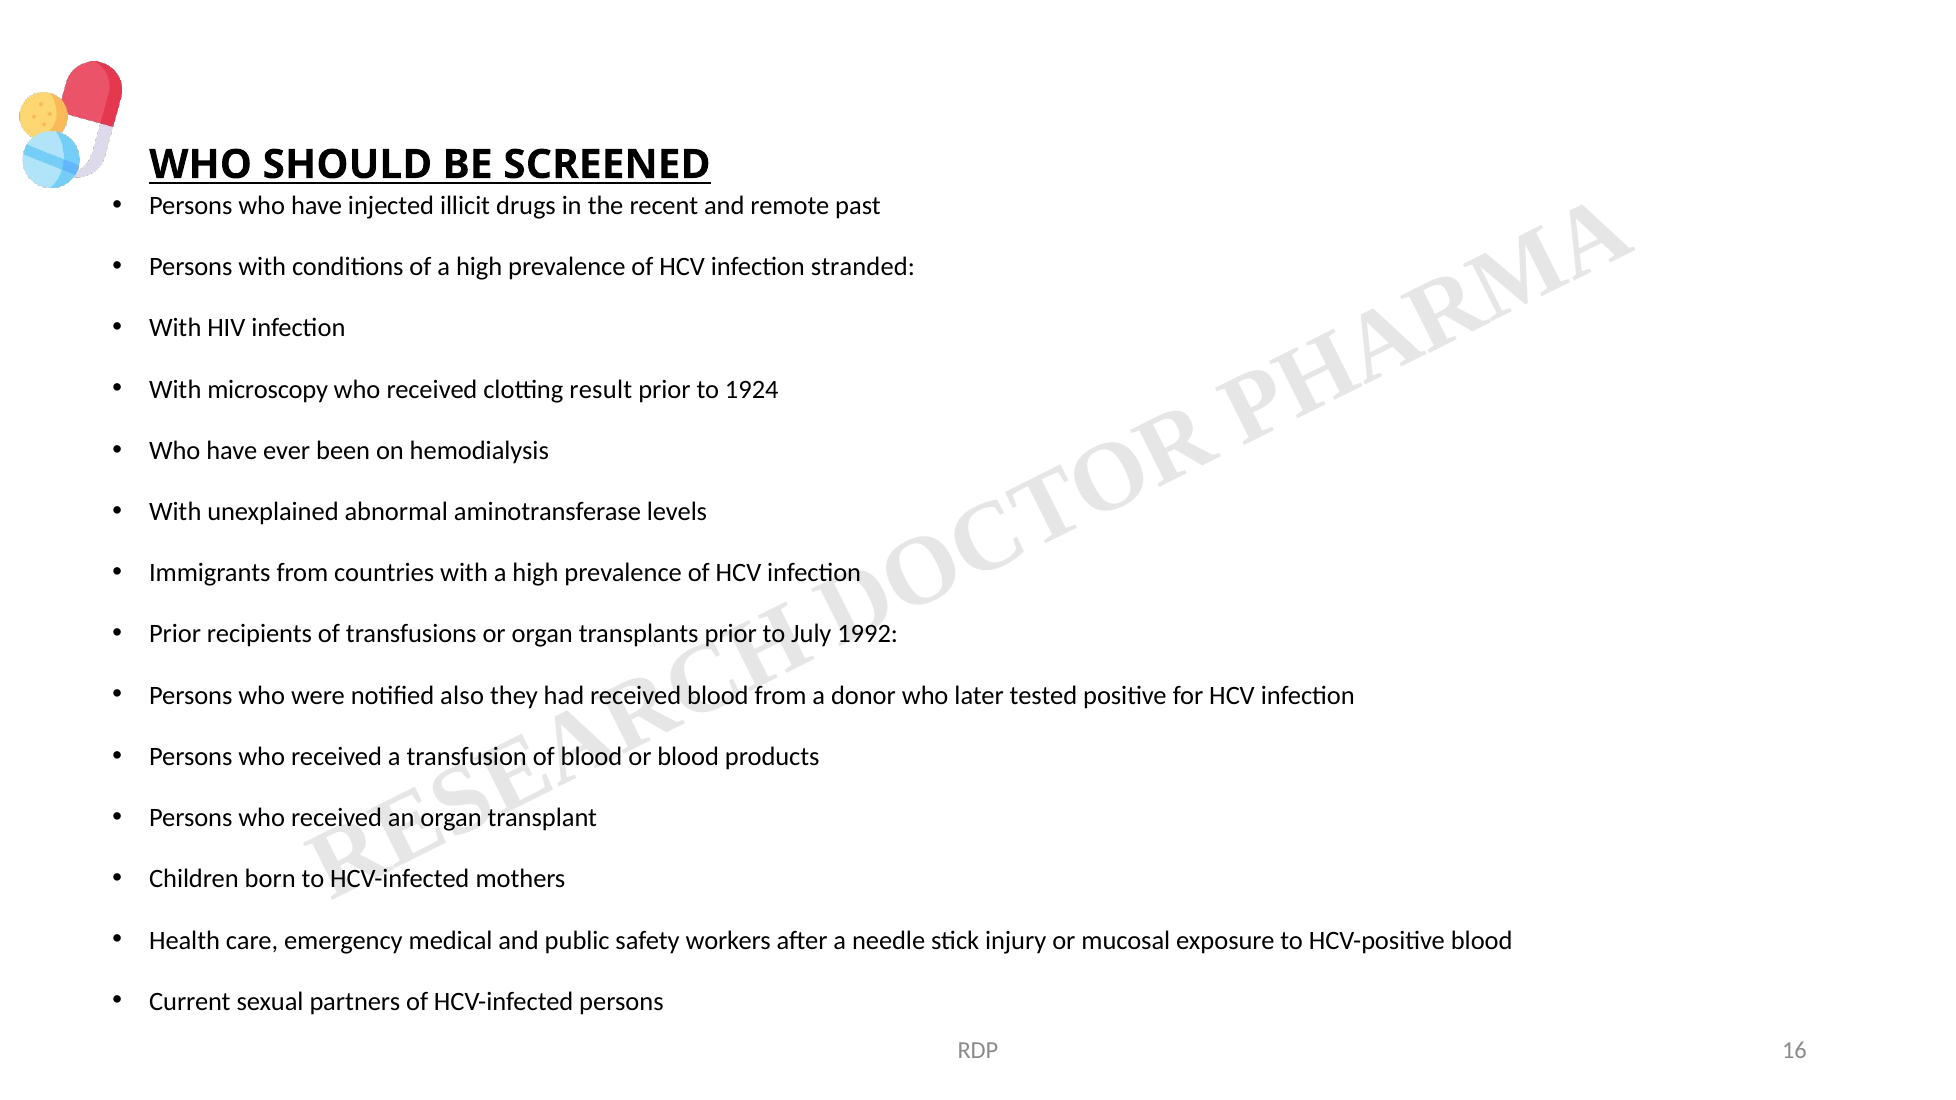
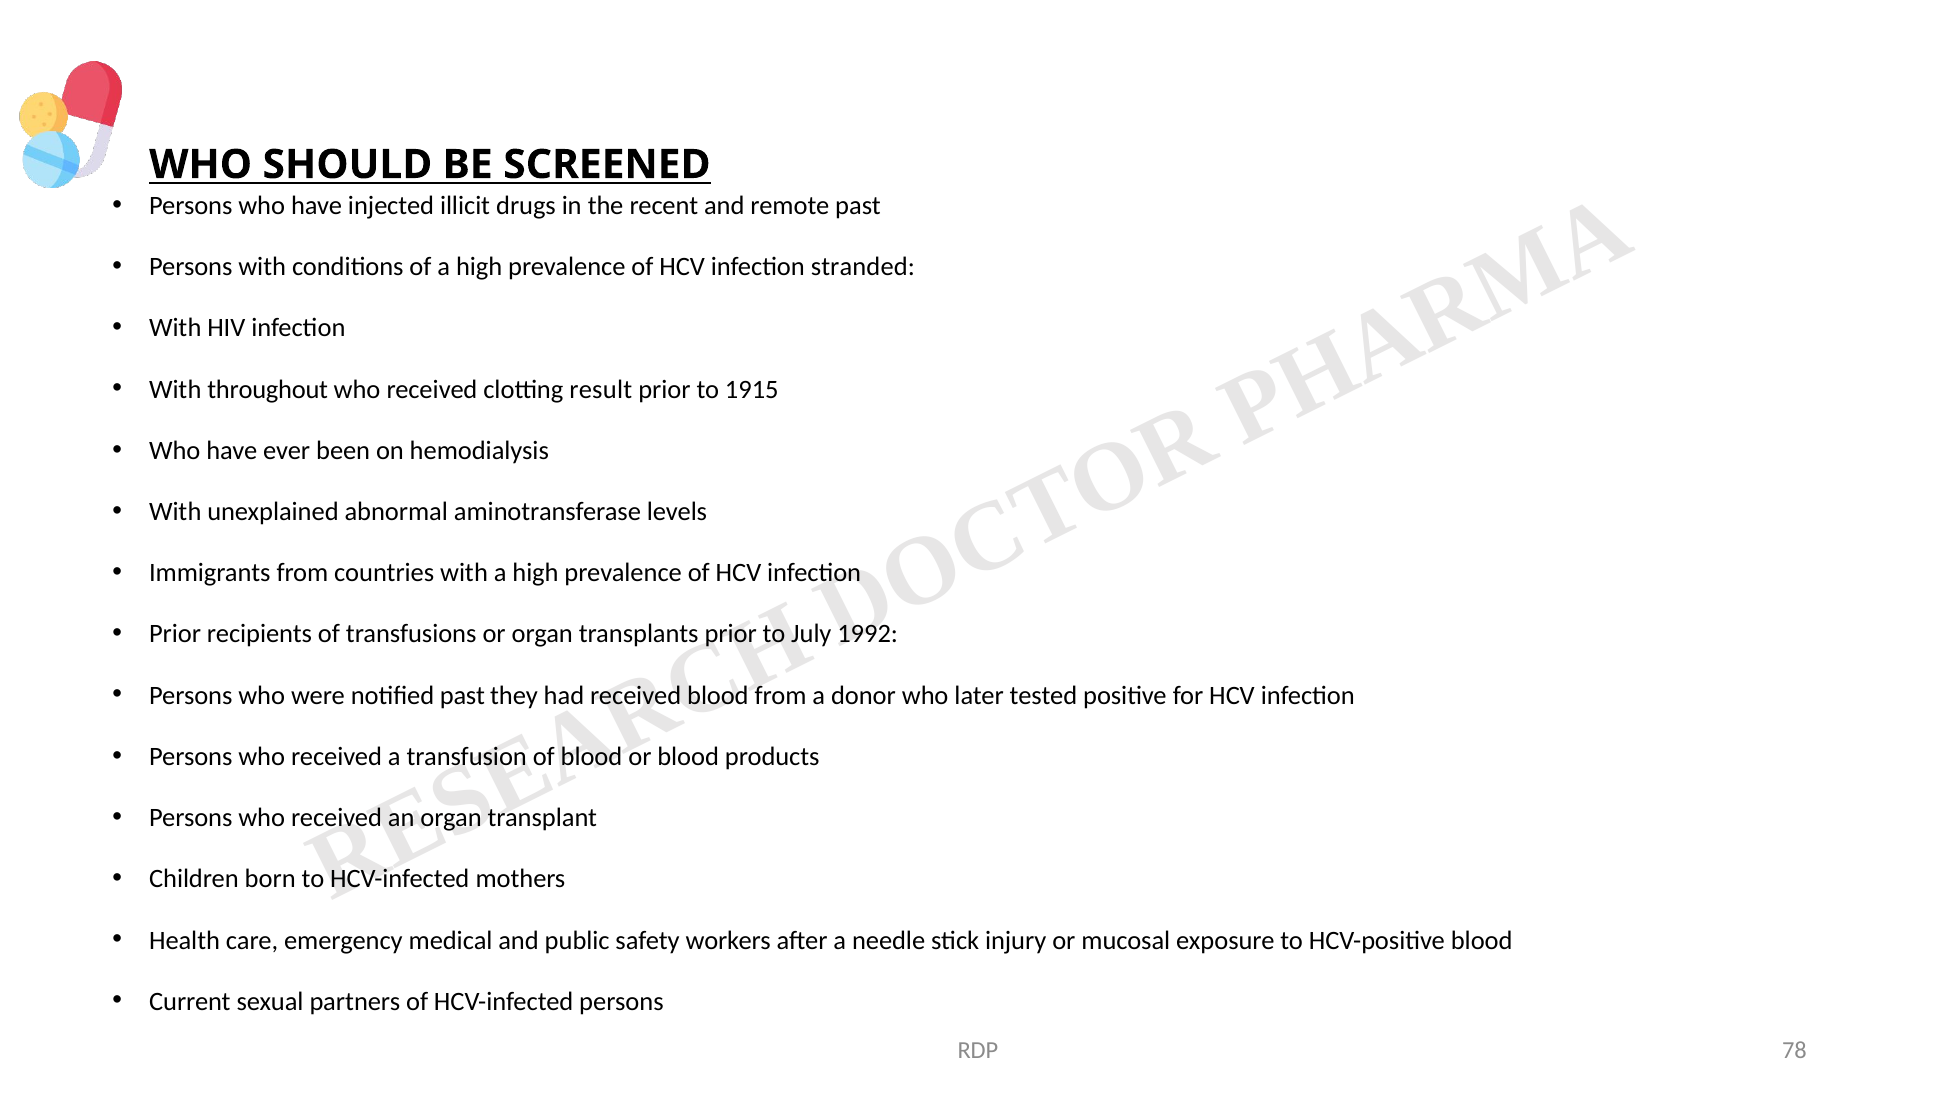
microscopy: microscopy -> throughout (268, 389)
1924: 1924 -> 1915 (752, 389)
notified also: also -> past (462, 696)
16: 16 -> 78 (1794, 1050)
